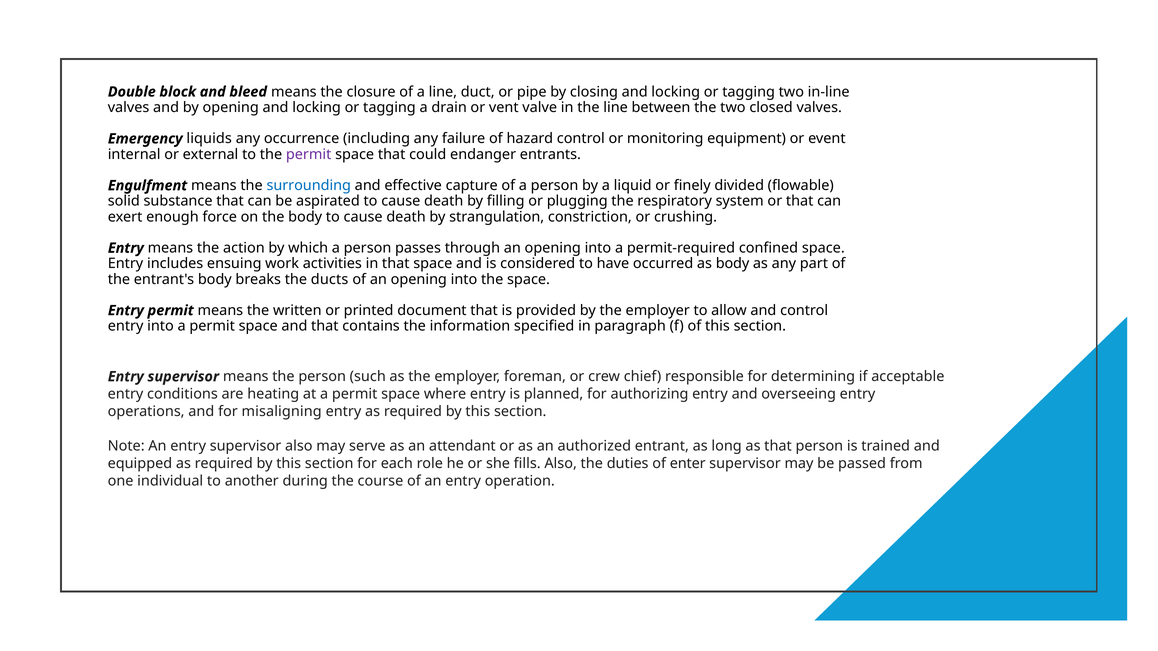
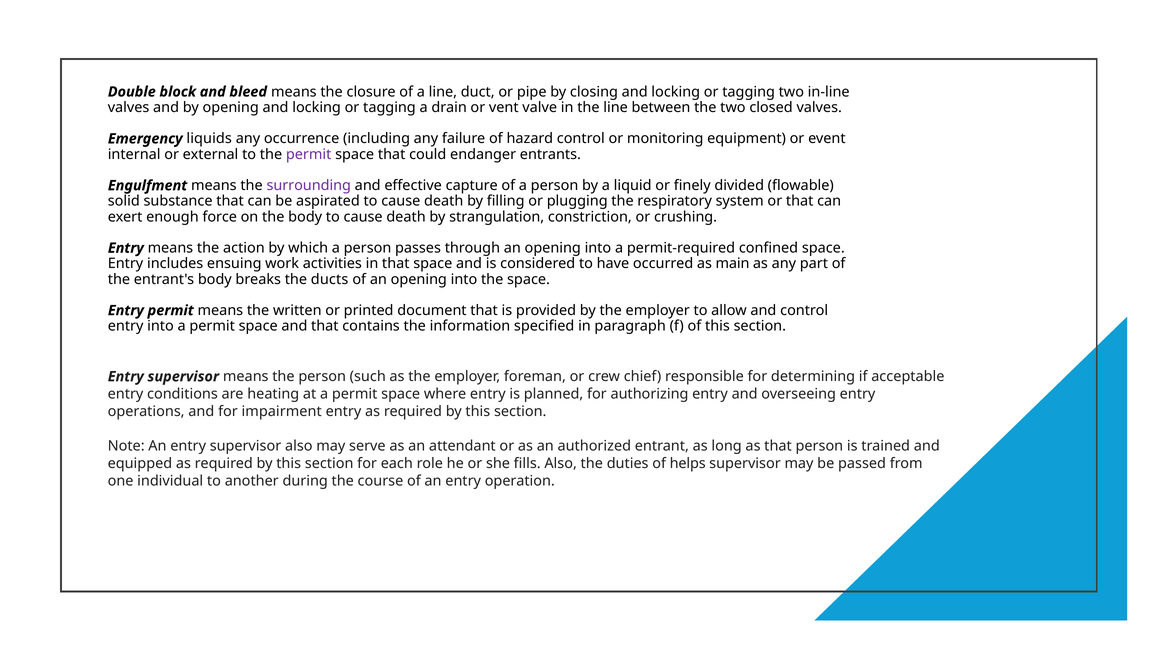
surrounding colour: blue -> purple (309, 186)
as body: body -> main (733, 264)
misaligning: misaligning -> impairment (282, 412)
enter: enter -> helps (688, 464)
